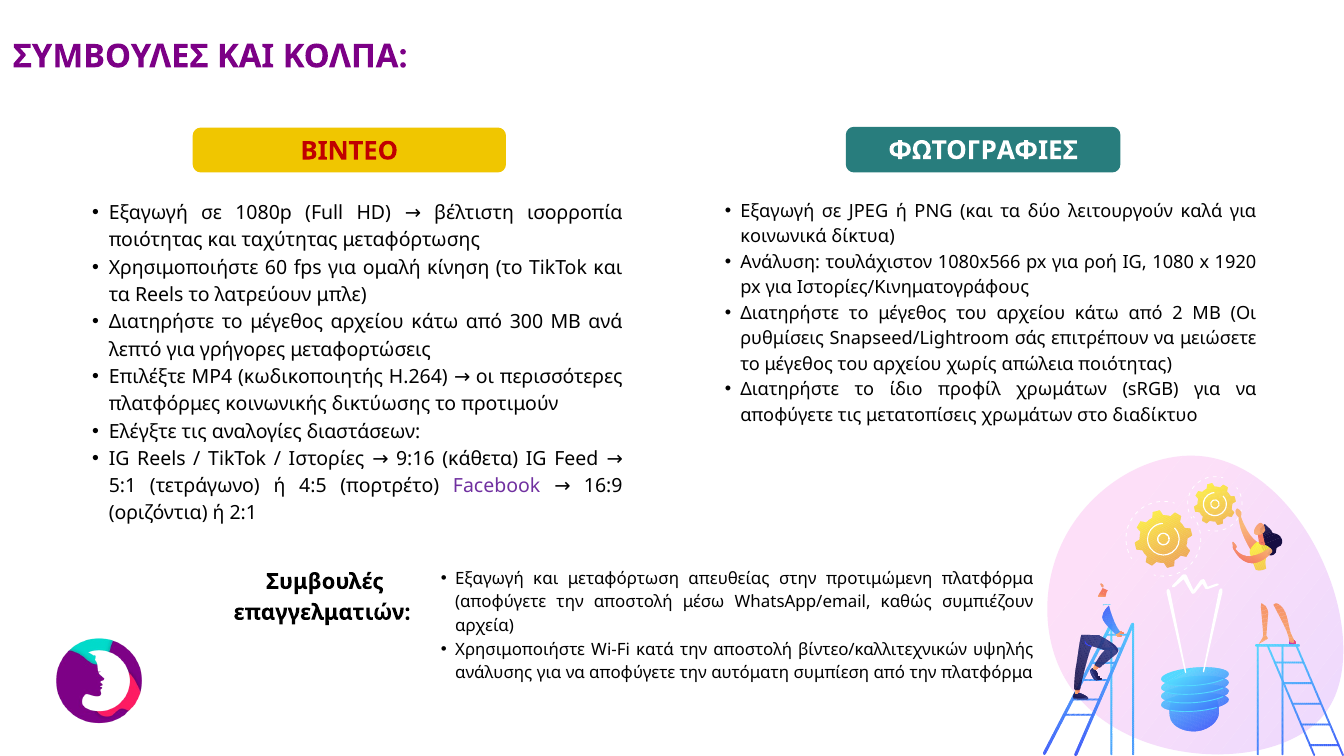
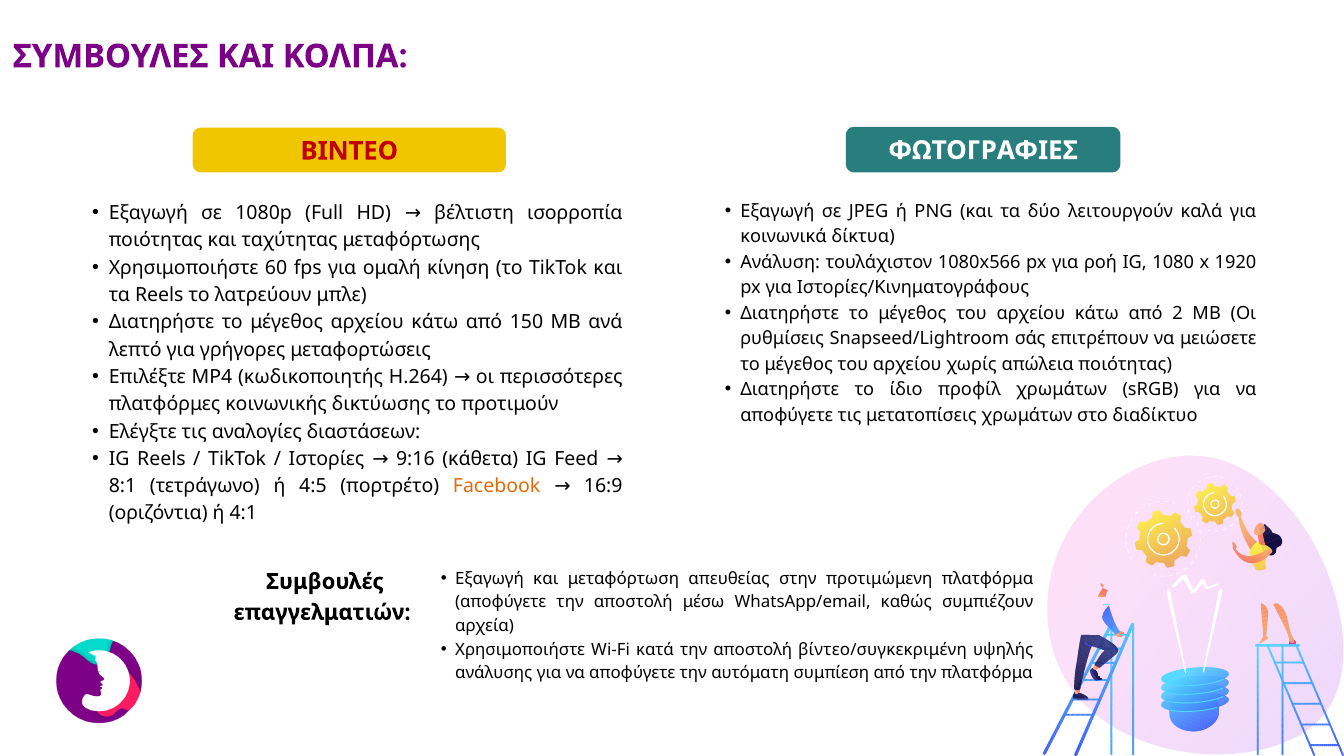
300: 300 -> 150 (526, 322)
5:1: 5:1 -> 8:1 (123, 486)
Facebook colour: purple -> orange (497, 486)
2:1: 2:1 -> 4:1 (243, 514)
βίντεο/καλλιτεχνικών: βίντεο/καλλιτεχνικών -> βίντεο/συγκεκριμένη (883, 650)
